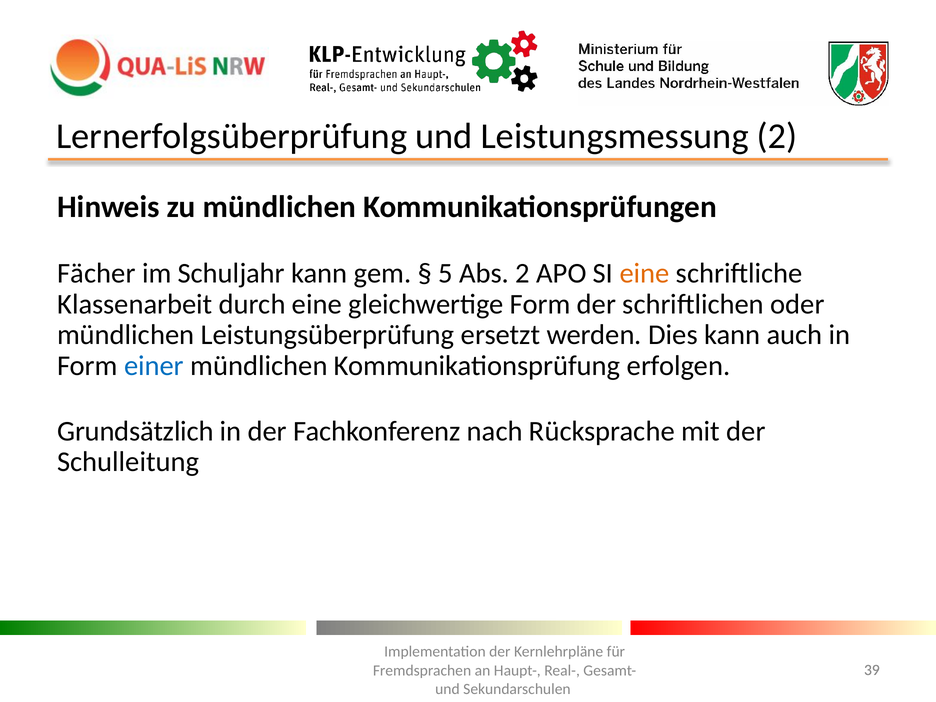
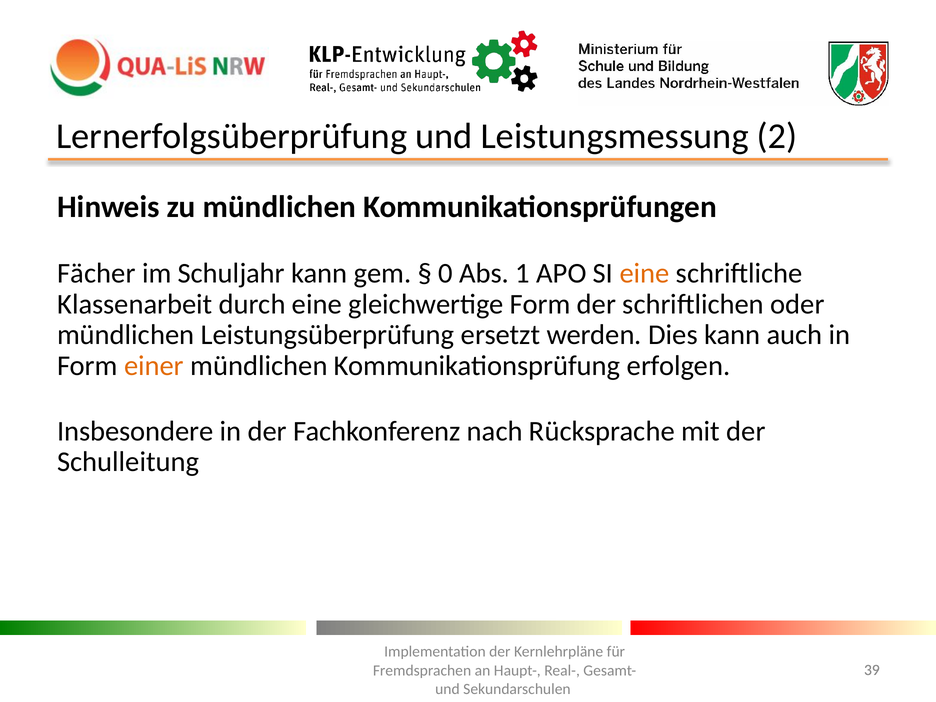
5: 5 -> 0 (446, 273)
Abs 2: 2 -> 1 (523, 273)
einer colour: blue -> orange (154, 366)
Grundsätzlich: Grundsätzlich -> Insbesondere (135, 431)
